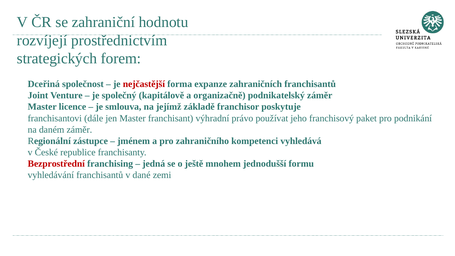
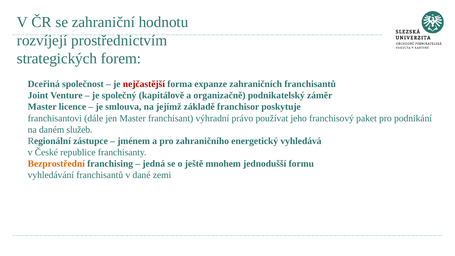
daném záměr: záměr -> služeb (79, 130)
kompetenci: kompetenci -> energetický (255, 141)
Bezprostřední colour: red -> orange (56, 164)
